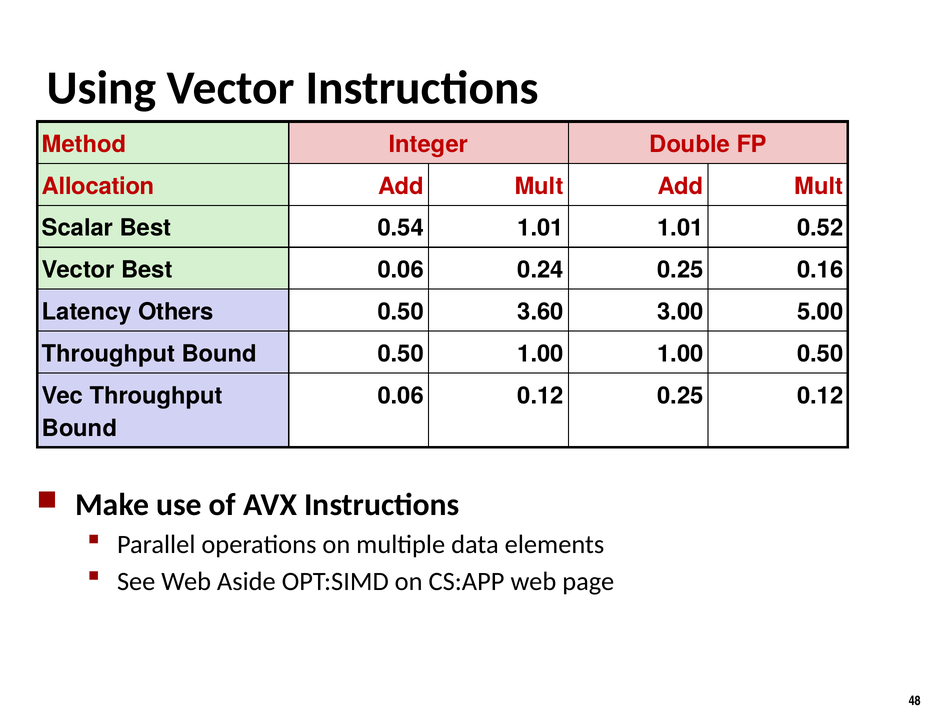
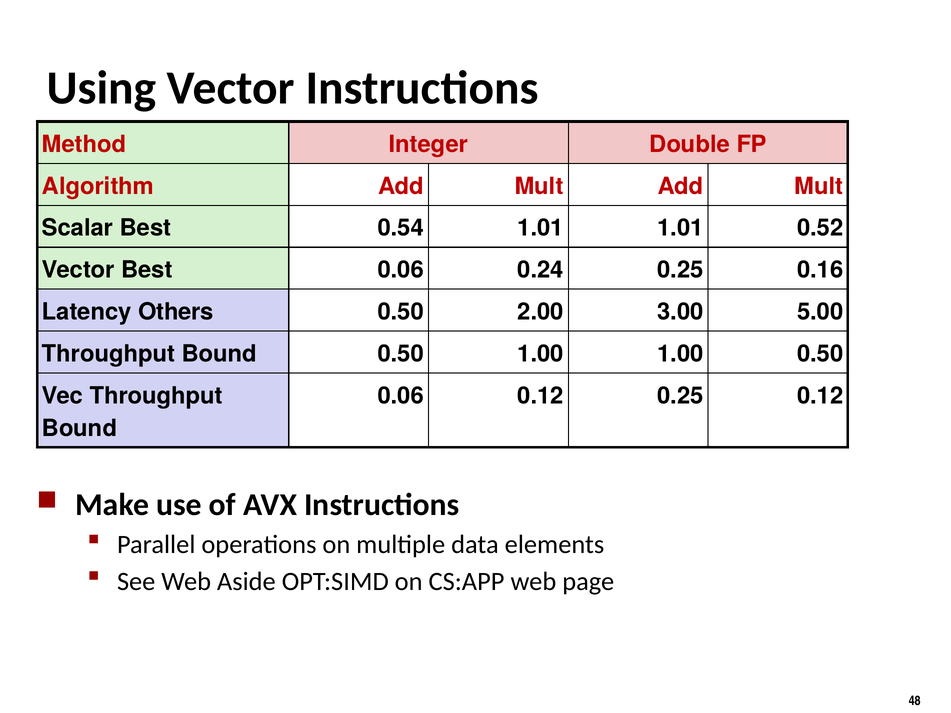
Allocation: Allocation -> Algorithm (98, 186)
3.60: 3.60 -> 2.00 (541, 312)
